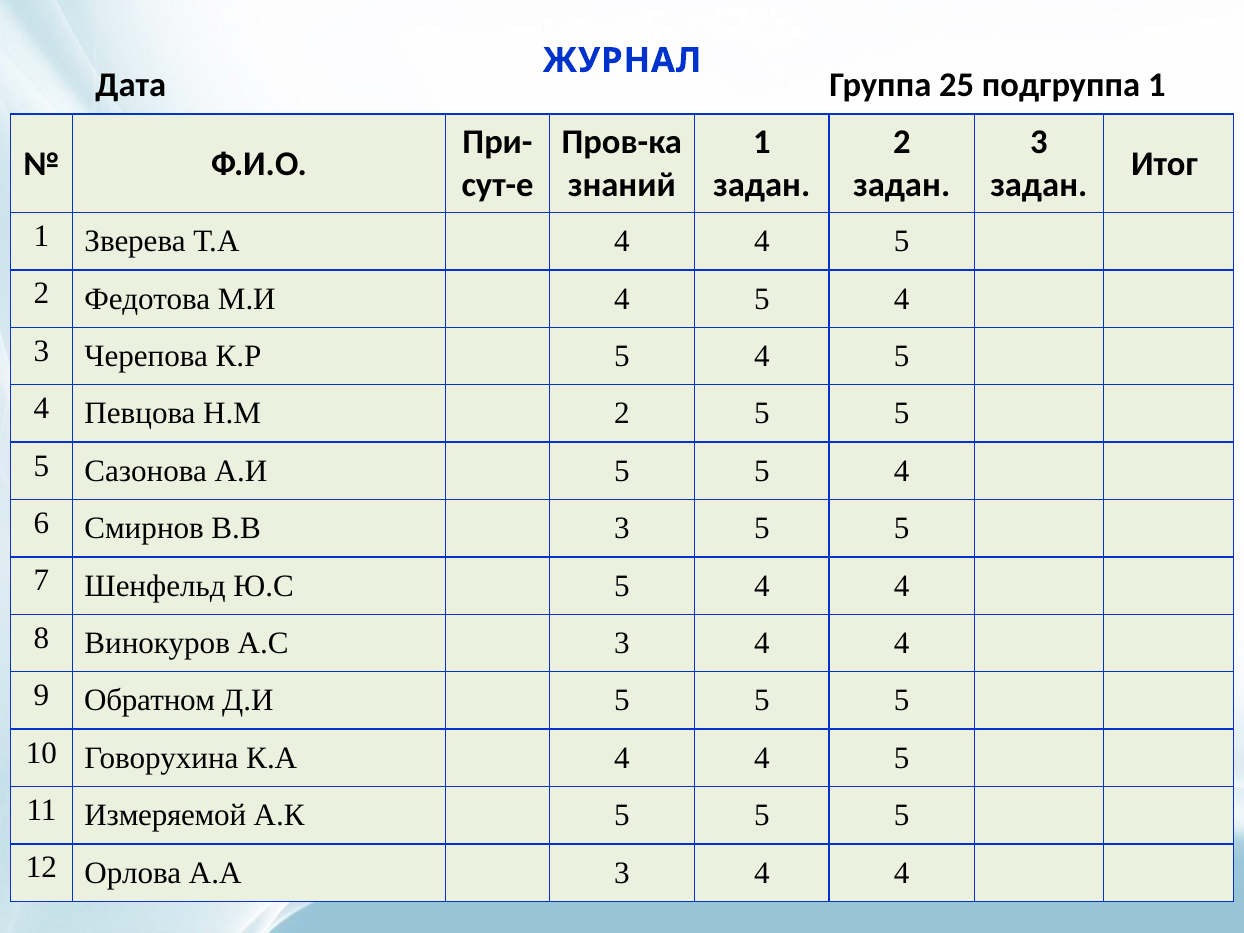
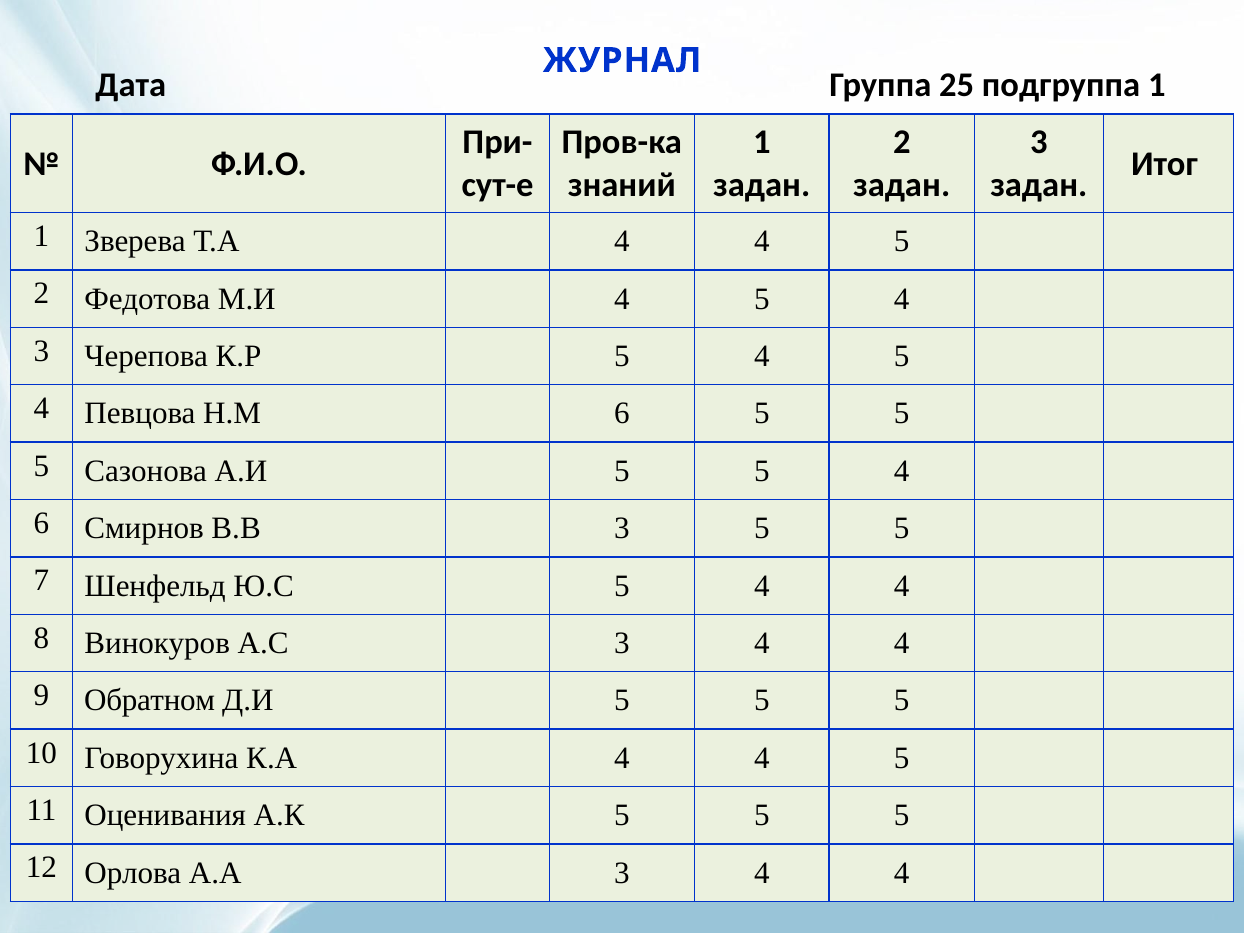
Н.М 2: 2 -> 6 (622, 414)
Измеряемой: Измеряемой -> Оценивания (165, 815)
